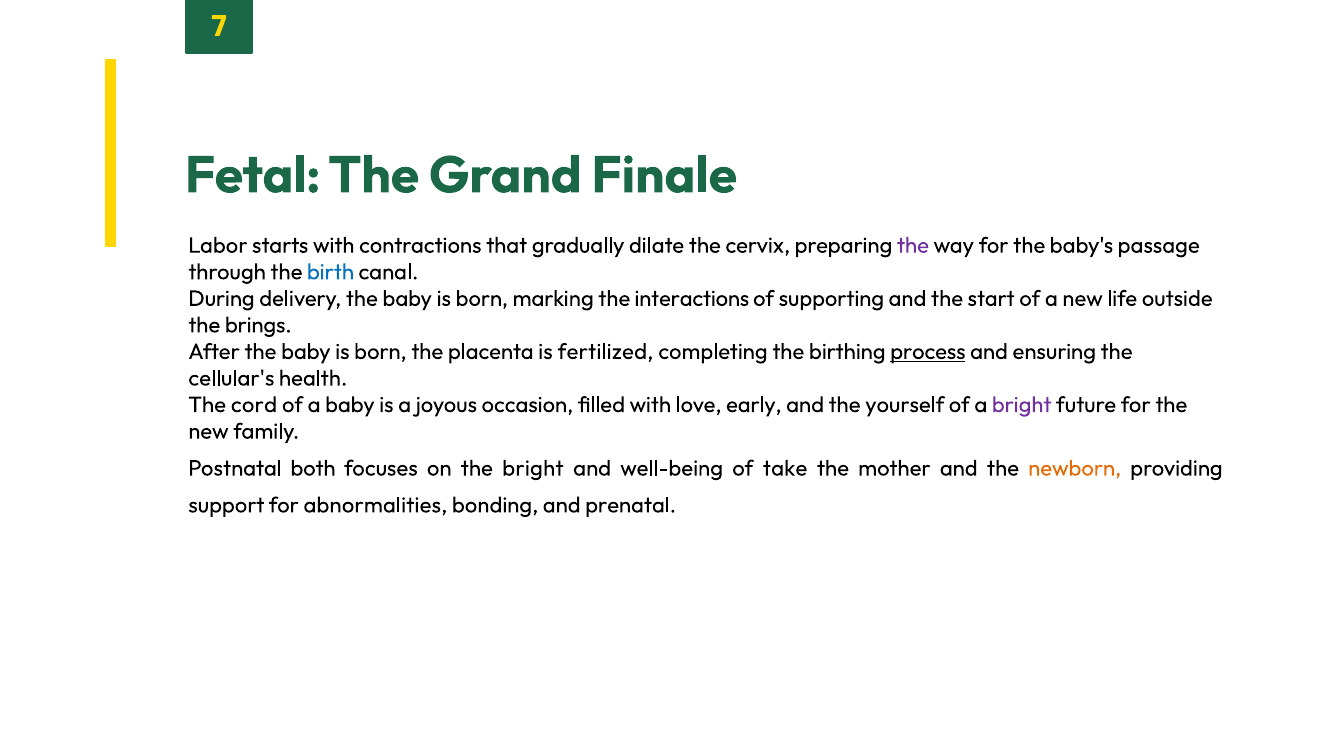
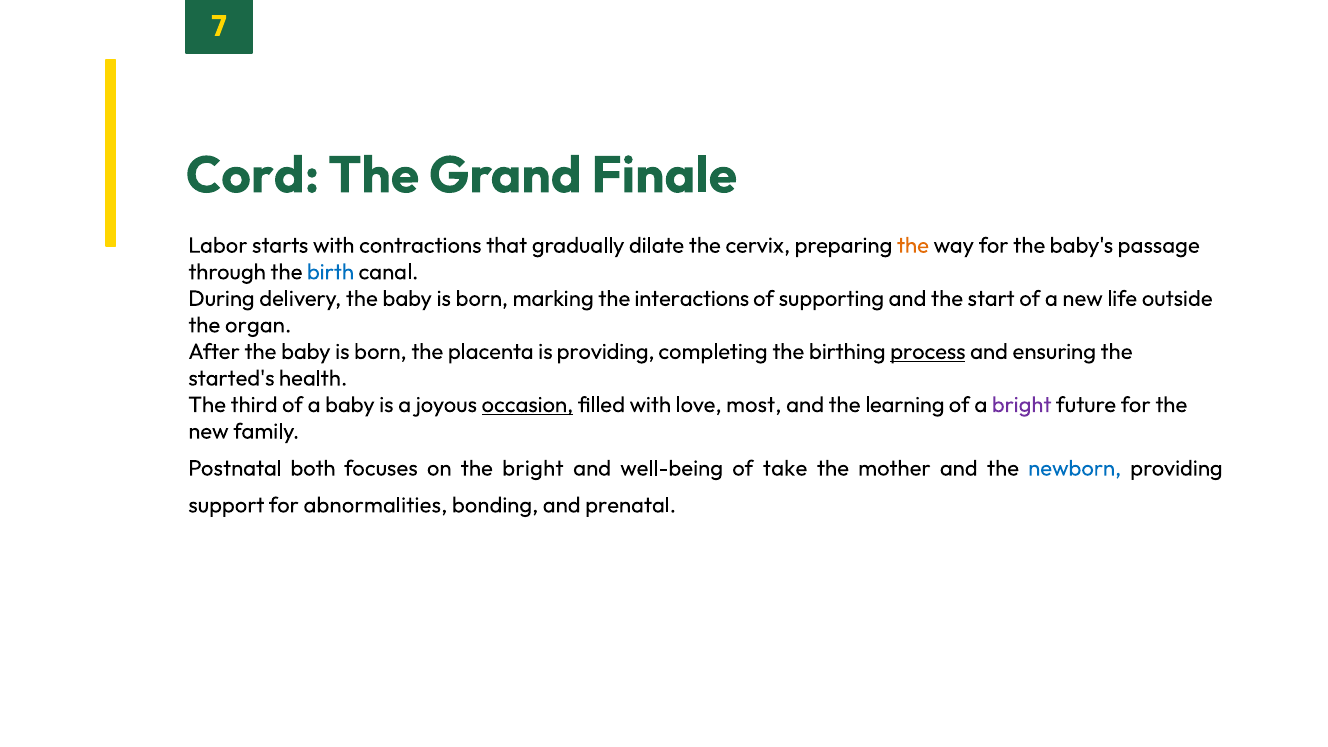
Fetal: Fetal -> Cord (253, 175)
the colour: purple -> orange (913, 245)
brings: brings -> organ (258, 325)
is fertilized: fertilized -> providing (606, 352)
cellular's: cellular's -> started's (231, 378)
cord: cord -> third (254, 405)
occasion underline: none -> present (527, 405)
early: early -> most (754, 405)
yourself: yourself -> learning (905, 405)
newborn colour: orange -> blue (1075, 468)
